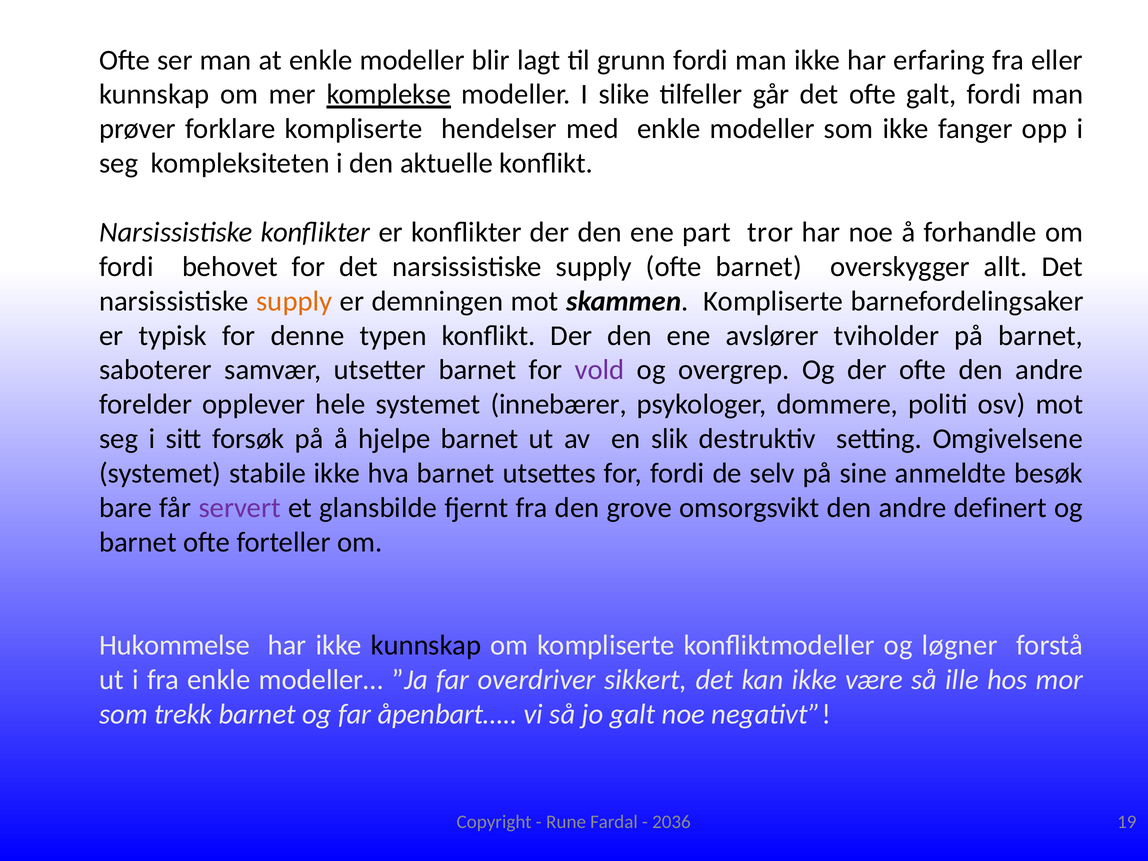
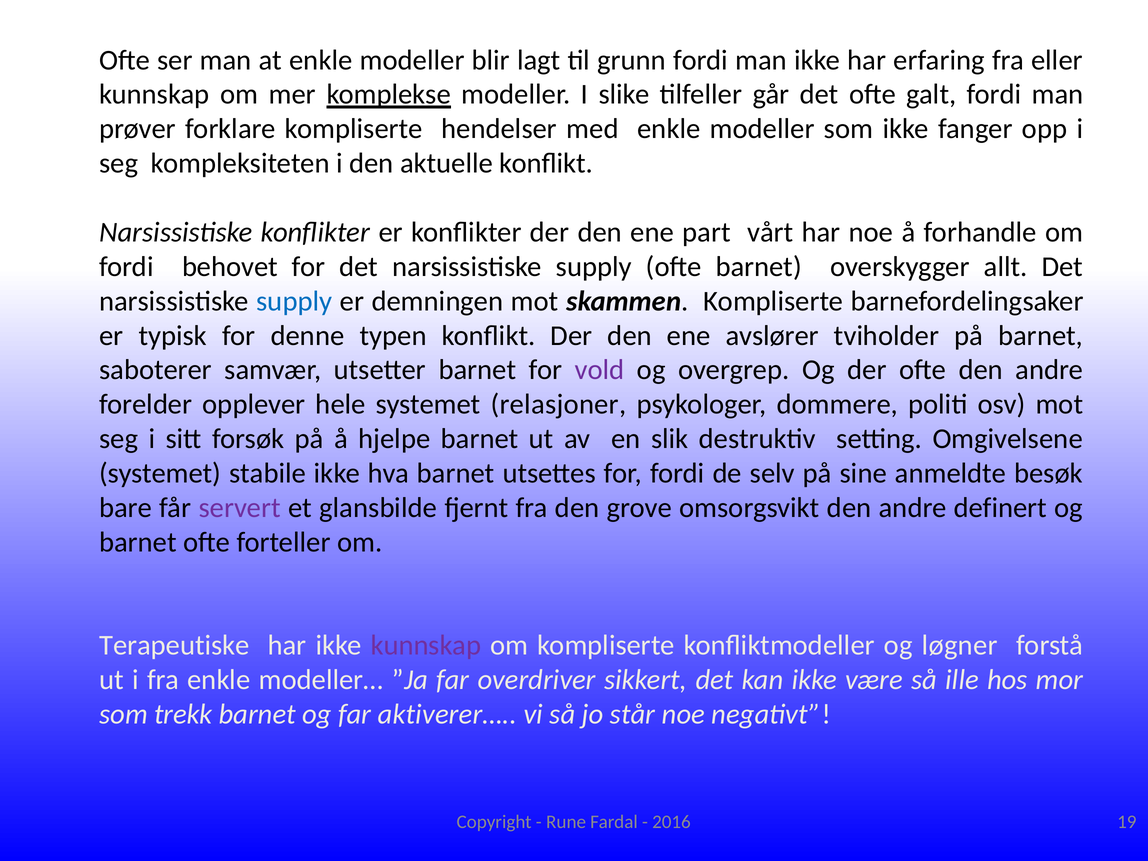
tror: tror -> vårt (770, 232)
supply colour: orange -> blue (294, 301)
innebærer: innebærer -> relasjoner (558, 404)
Hukommelse: Hukommelse -> Terapeutiske (174, 646)
kunnskap colour: black -> purple (426, 646)
åpenbart…: åpenbart… -> aktiverer… (447, 714)
jo galt: galt -> står (633, 714)
2036: 2036 -> 2016 (671, 822)
